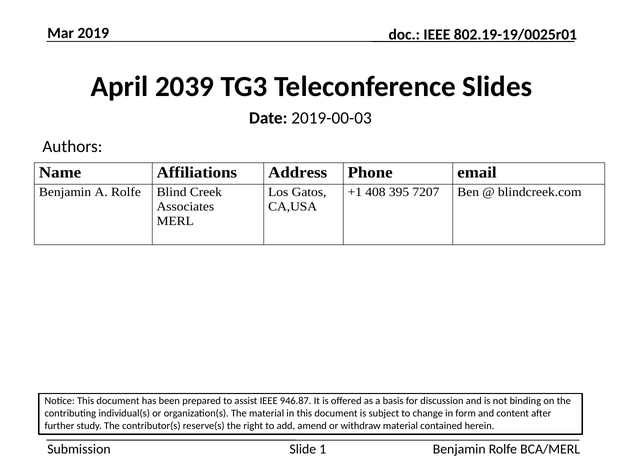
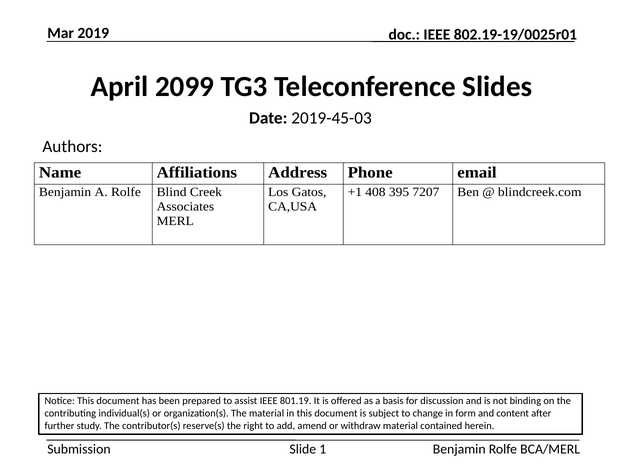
2039: 2039 -> 2099 (185, 87)
2019-00-03: 2019-00-03 -> 2019-45-03 (332, 118)
946.87: 946.87 -> 801.19 (296, 401)
